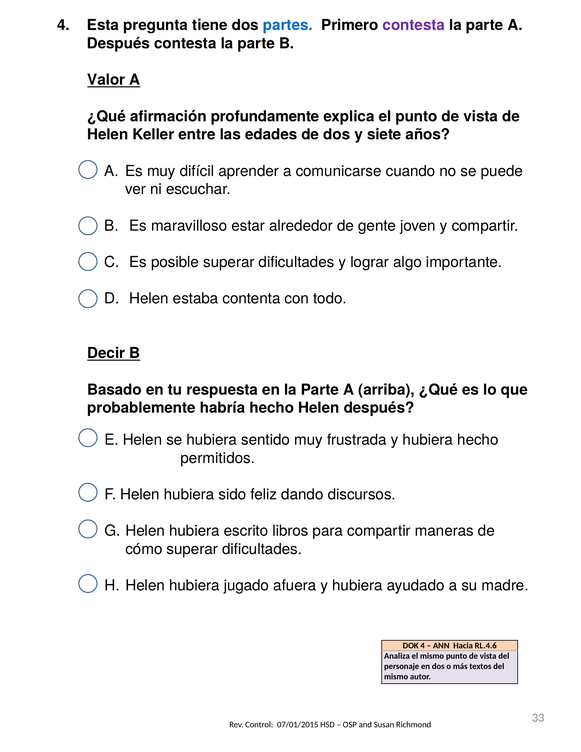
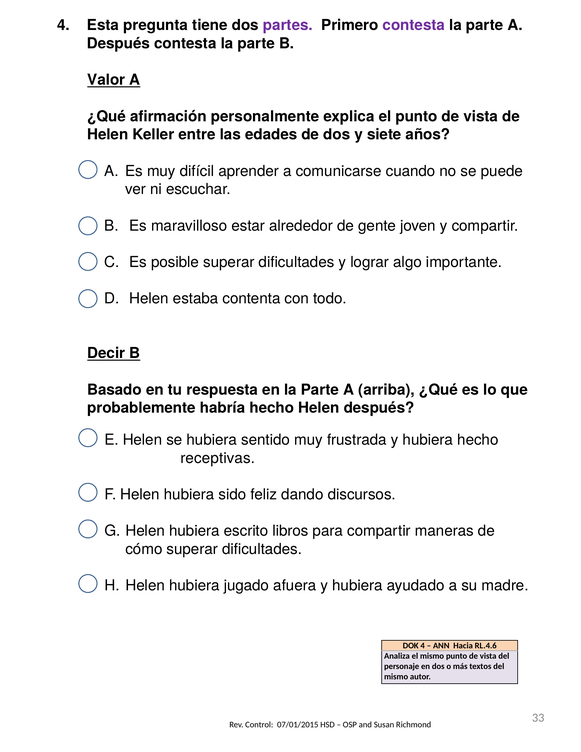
partes colour: blue -> purple (288, 25)
profundamente: profundamente -> personalmente (265, 116)
permitidos: permitidos -> receptivas (218, 458)
